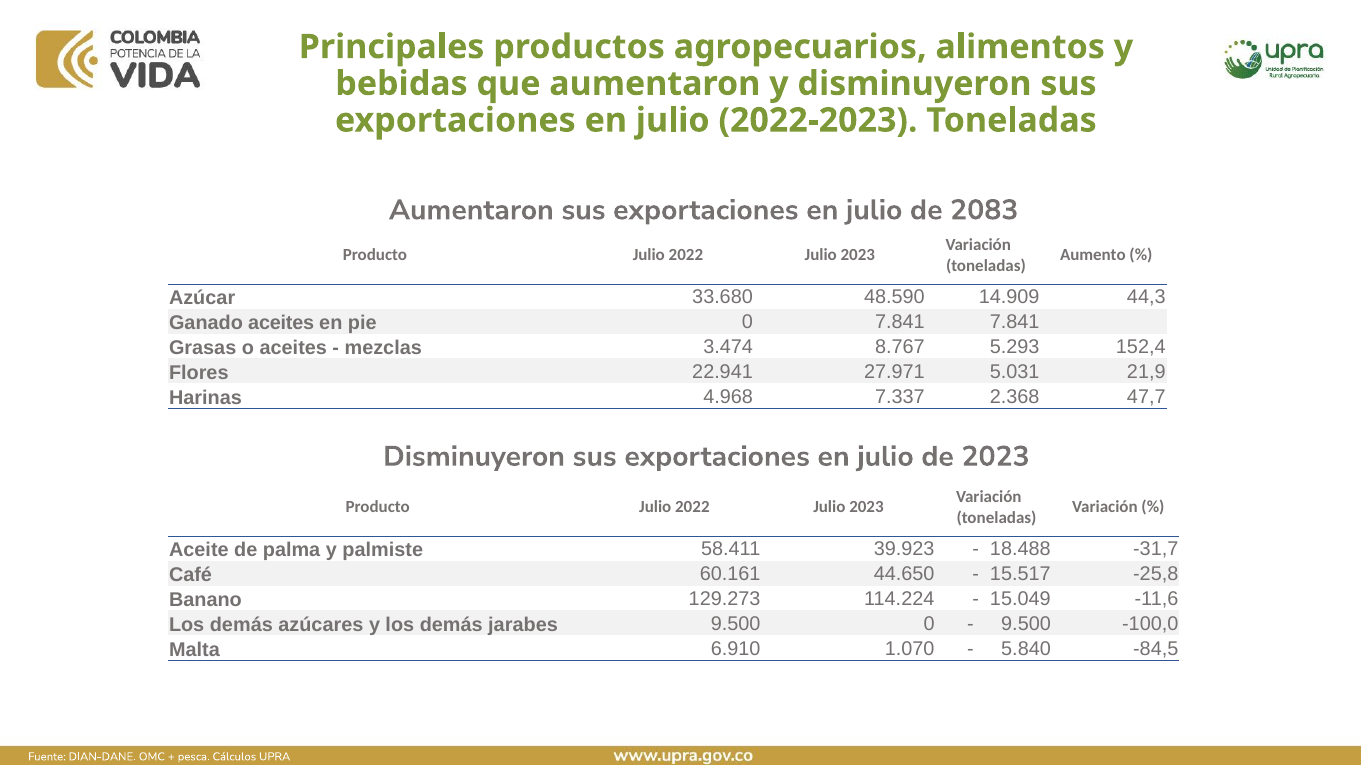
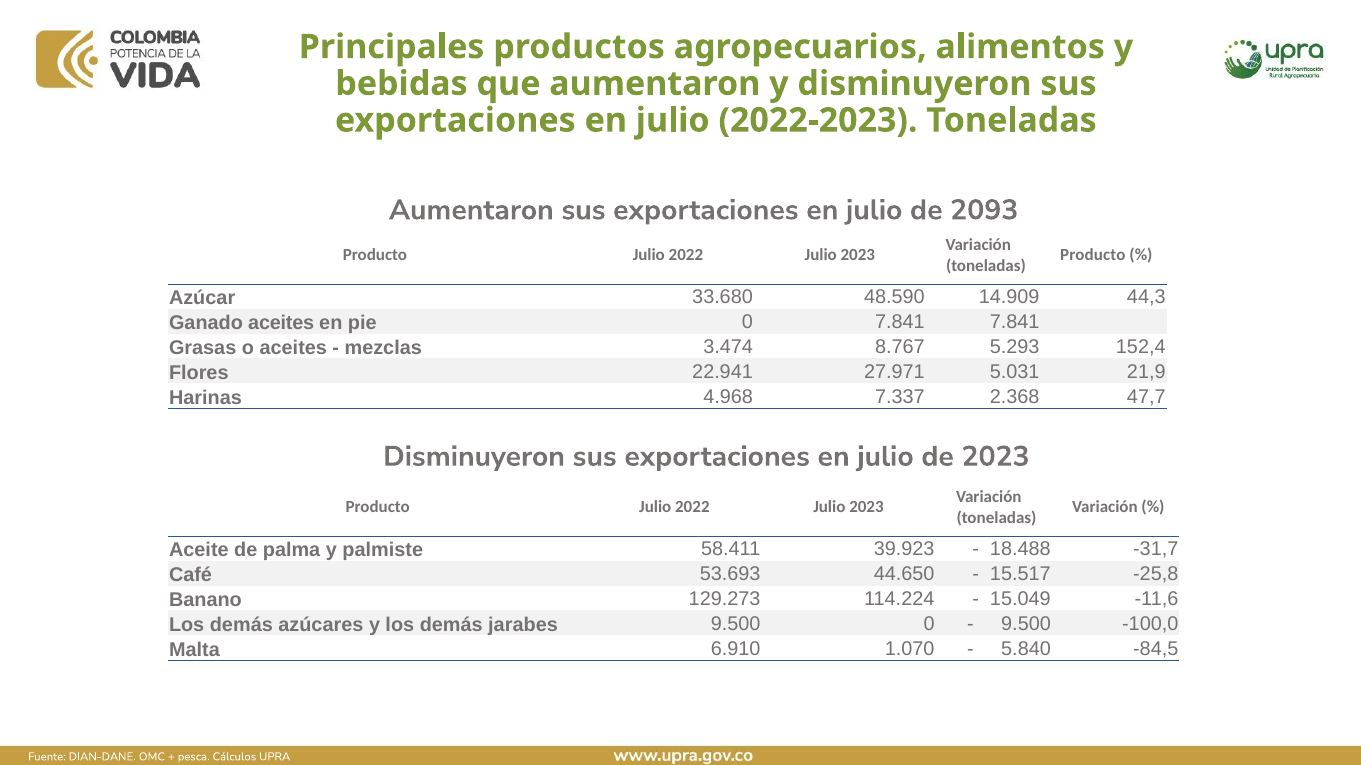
2083: 2083 -> 2093 (984, 210)
Aumento: Aumento -> Producto (1093, 255)
60.161: 60.161 -> 53.693 (730, 574)
